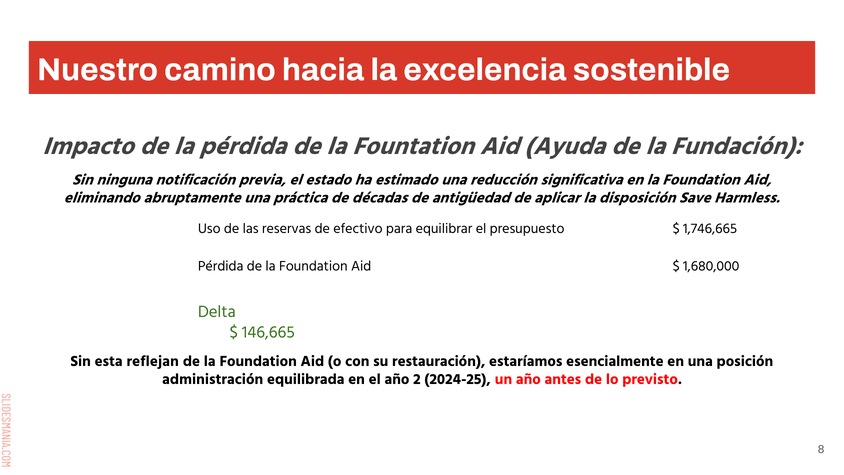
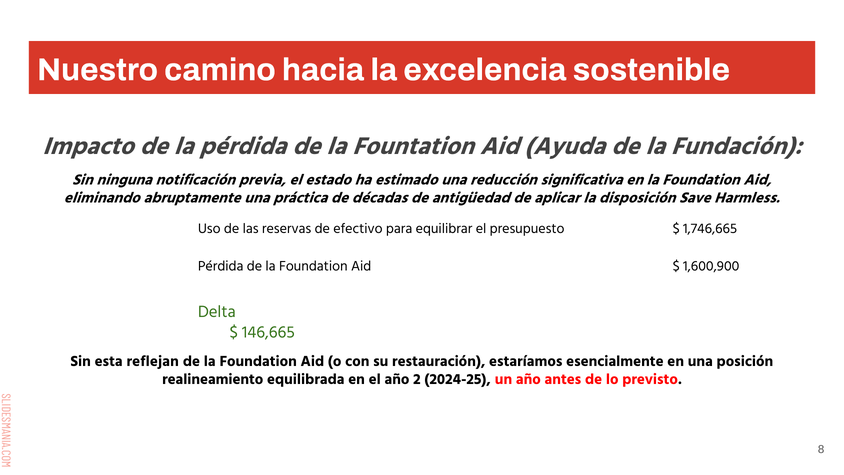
1,680,000: 1,680,000 -> 1,600,900 (711, 266)
administración: administración -> realineamiento (213, 379)
